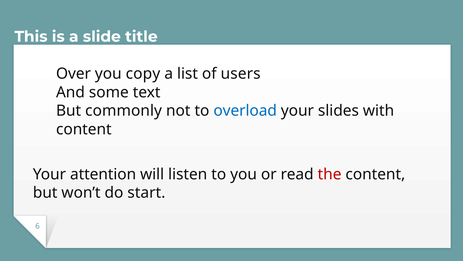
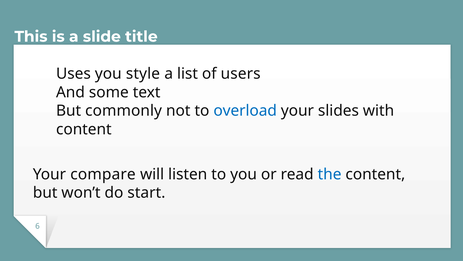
Over: Over -> Uses (73, 74)
copy: copy -> style (143, 74)
attention: attention -> compare (103, 174)
the colour: red -> blue (330, 174)
